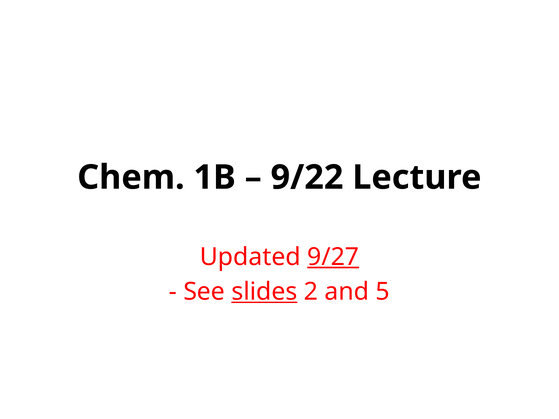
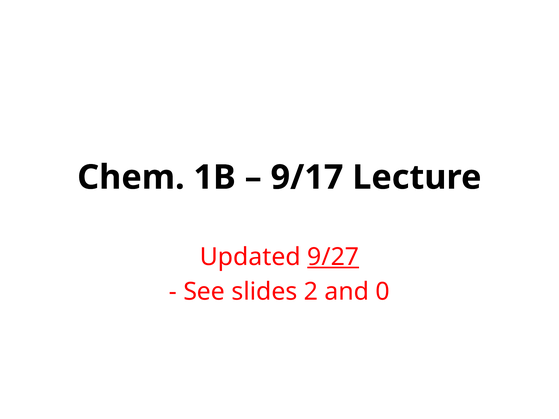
9/22: 9/22 -> 9/17 (307, 178)
slides underline: present -> none (264, 292)
5: 5 -> 0 (383, 292)
